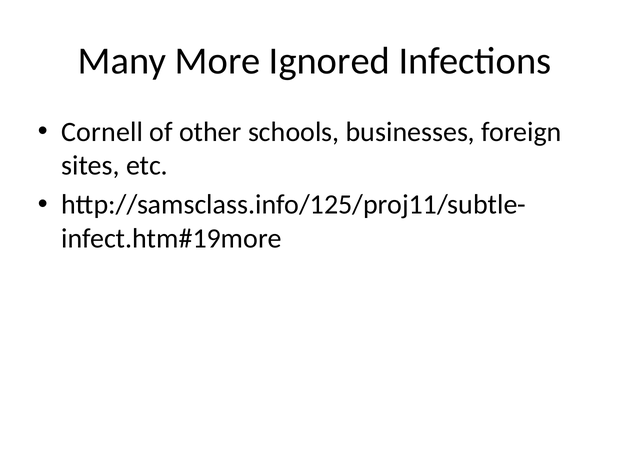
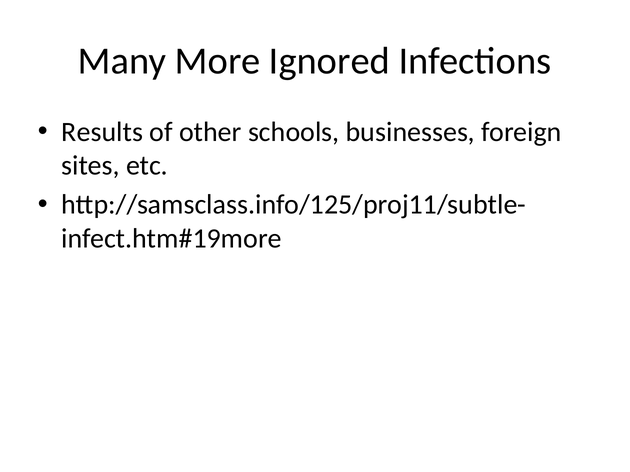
Cornell: Cornell -> Results (102, 132)
